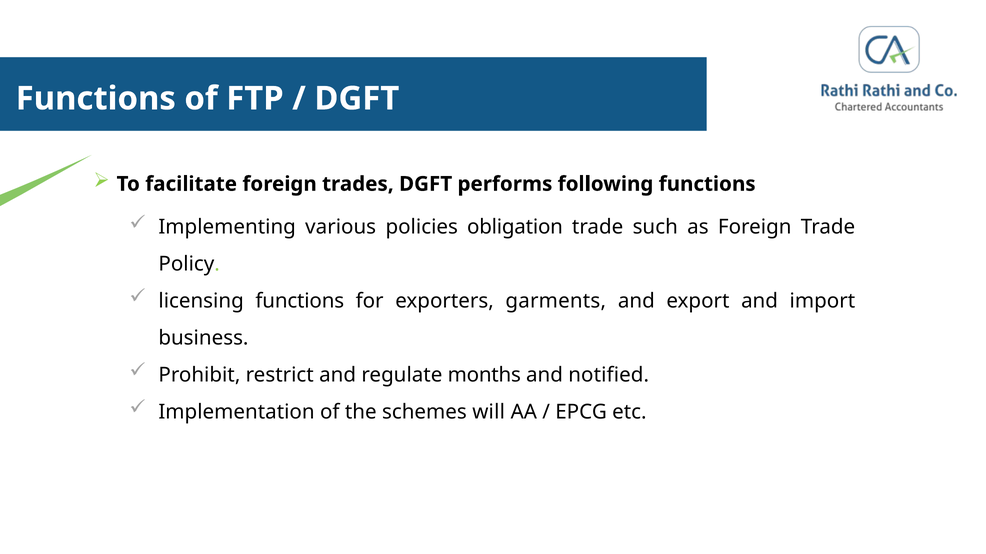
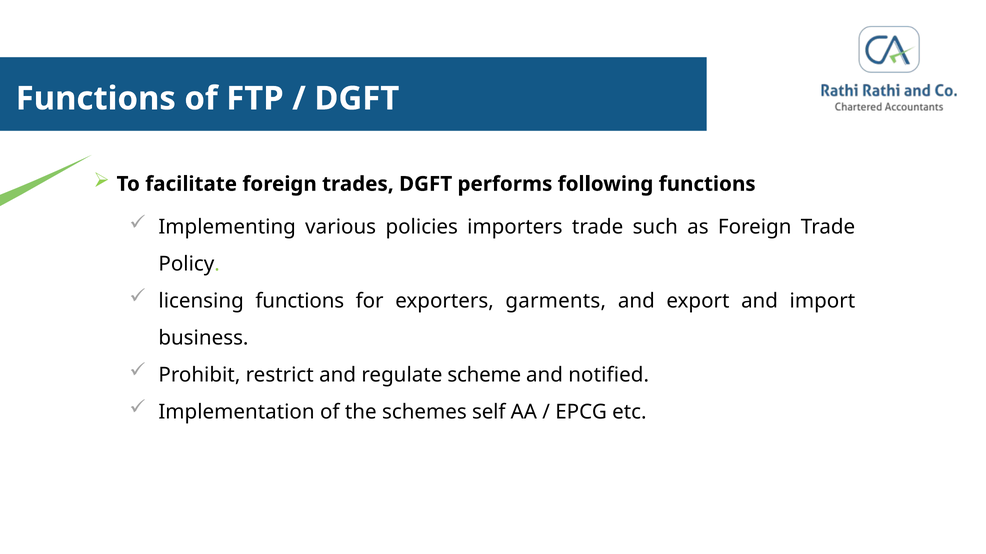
obligation: obligation -> importers (515, 227)
months: months -> scheme (484, 375)
will: will -> self (489, 412)
